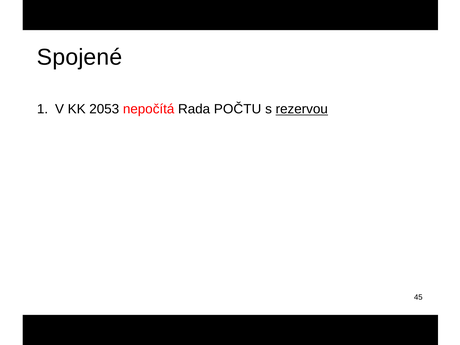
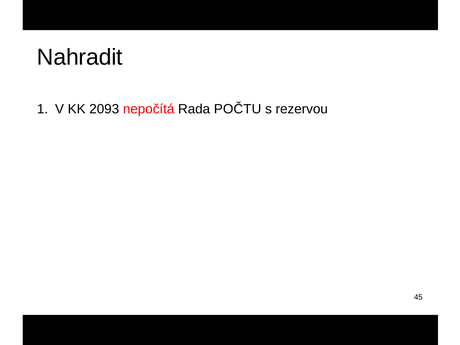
Spojené: Spojené -> Nahradit (80, 57)
2053: 2053 -> 2093 (104, 109)
rezervou underline: present -> none (302, 109)
